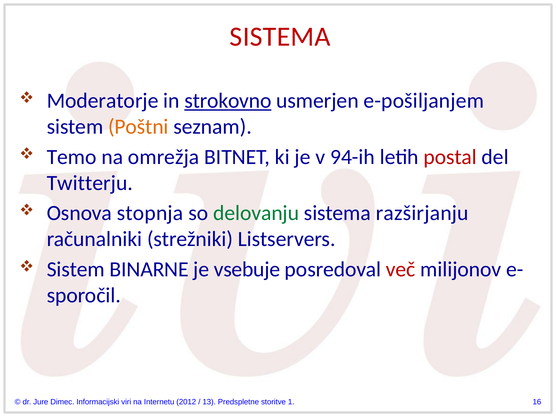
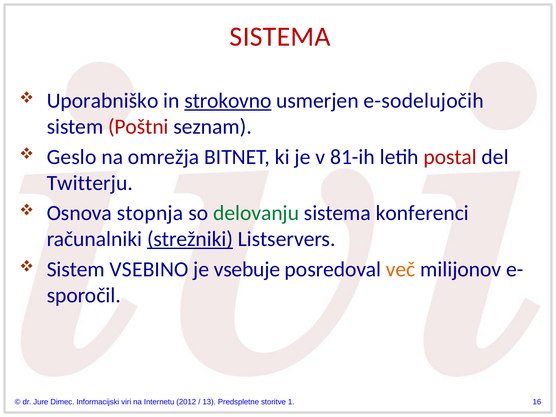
Moderatorje: Moderatorje -> Uporabniško (103, 101)
e-pošiljanjem: e-pošiljanjem -> e-sodelujočih (424, 101)
Poštni colour: orange -> red (138, 127)
Temo: Temo -> Geslo (72, 157)
94-ih: 94-ih -> 81-ih (352, 157)
razširjanju: razširjanju -> konferenci (422, 213)
strežniki underline: none -> present (190, 239)
BINARNE: BINARNE -> VSEBINO (149, 269)
več colour: red -> orange (401, 269)
